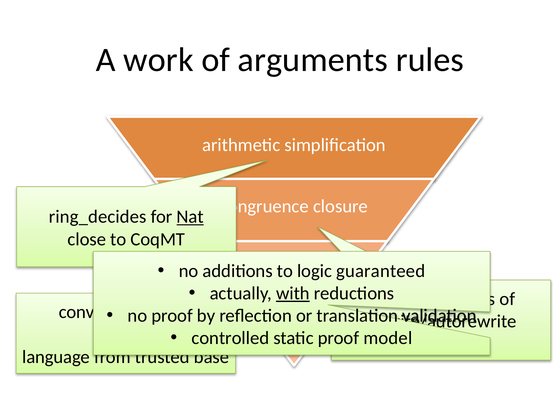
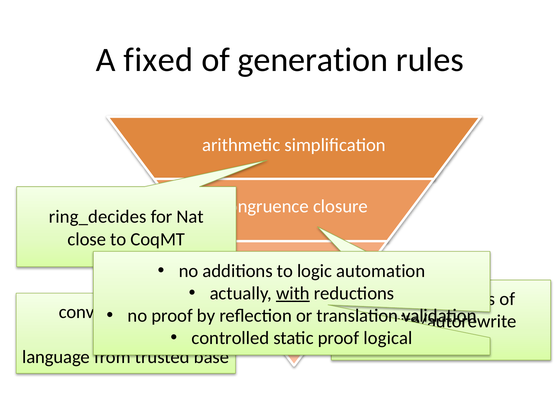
work: work -> fixed (158, 60)
arguments: arguments -> generation (313, 60)
Nat underline: present -> none (190, 217)
guaranteed: guaranteed -> automation (381, 271)
model: model -> logical (388, 338)
